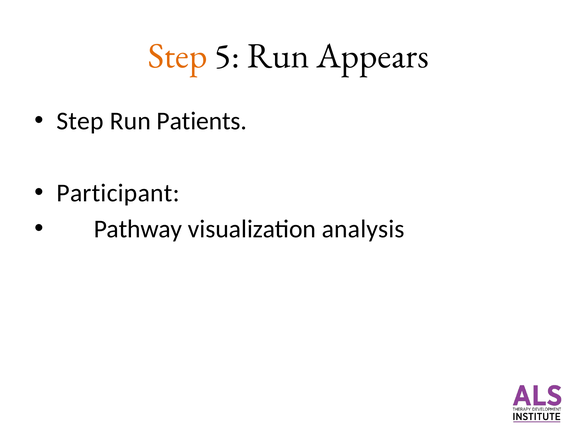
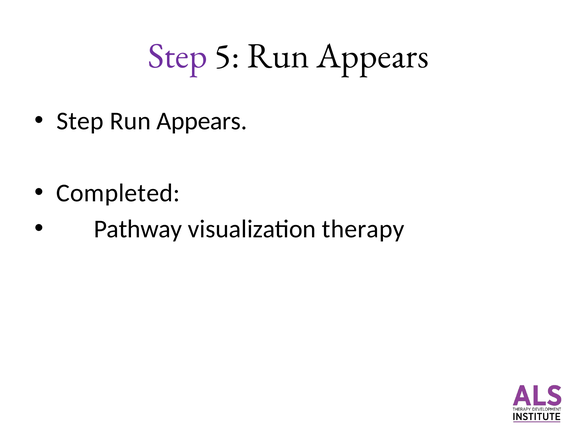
Step colour: orange -> purple (178, 56)
Patients: Patients -> Appears (202, 121)
Participant: Participant -> Completed (118, 193)
analysis: analysis -> therapy (363, 229)
